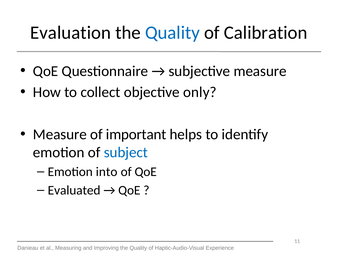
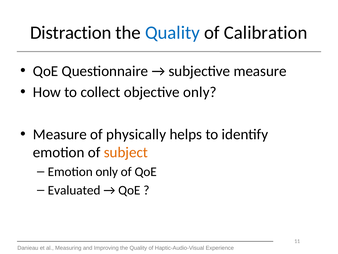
Evaluation: Evaluation -> Distraction (71, 33)
important: important -> physically (136, 134)
subject colour: blue -> orange (126, 152)
Emotion into: into -> only (107, 172)
